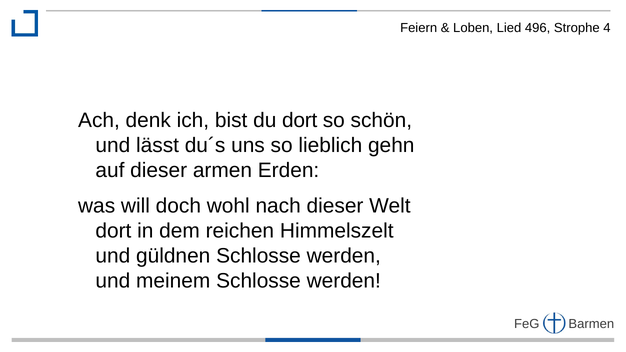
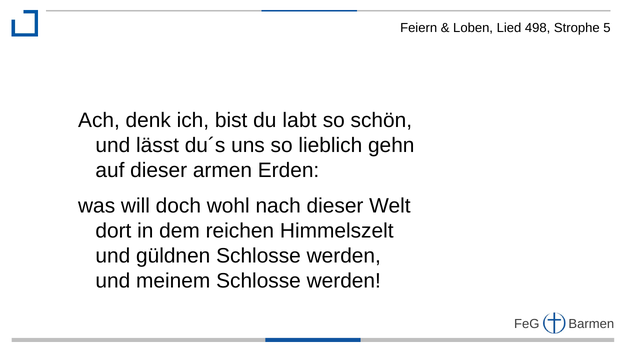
496: 496 -> 498 (538, 28)
4: 4 -> 5 (607, 28)
du dort: dort -> labt (299, 120)
